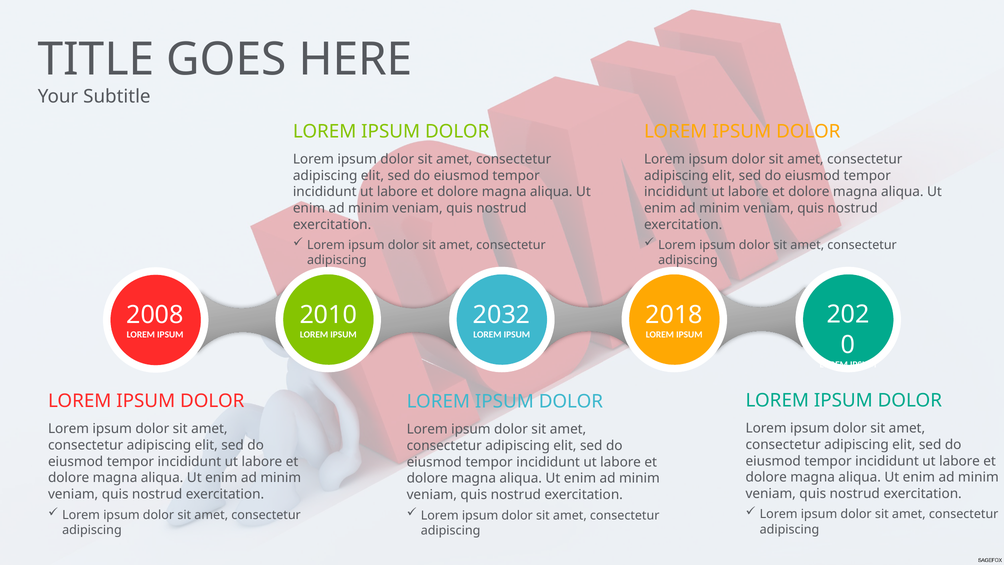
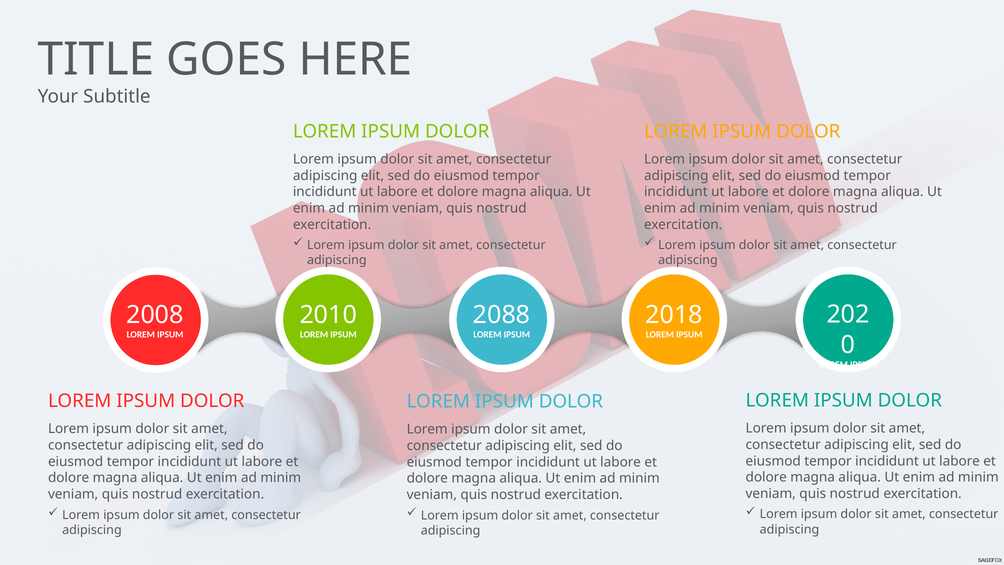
2032: 2032 -> 2088 (502, 315)
